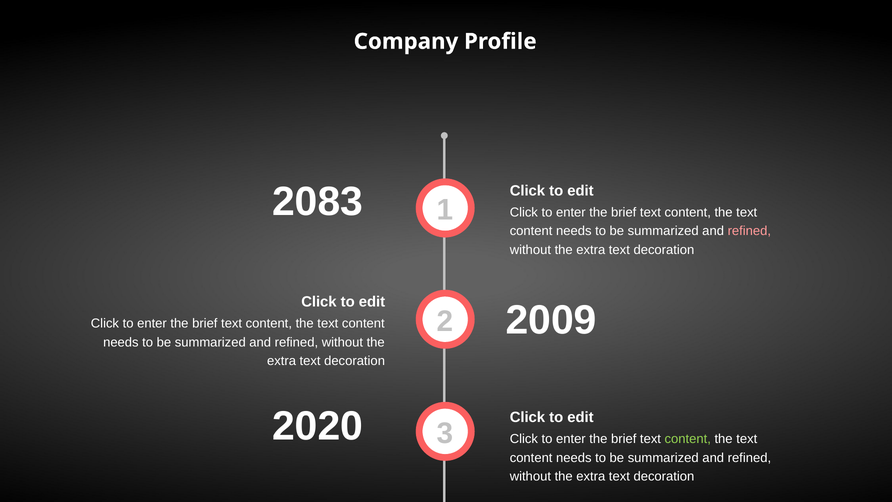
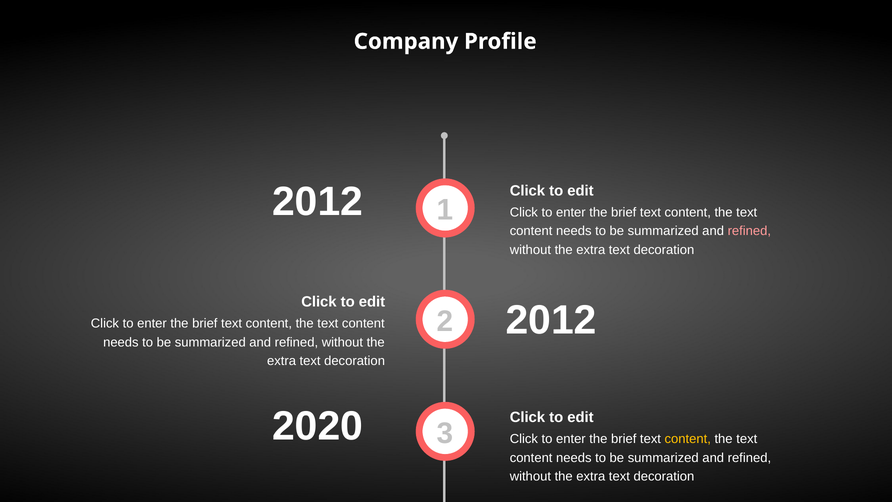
2083: 2083 -> 2012 (318, 202)
2009: 2009 -> 2012 (551, 320)
content colour: light green -> yellow (688, 439)
